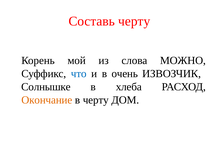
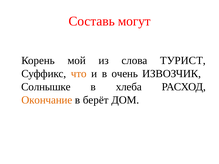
Составь черту: черту -> могут (134, 21)
МОЖНО: МОЖНО -> ТУРИСТ (183, 61)
что colour: blue -> orange (79, 74)
в черту: черту -> берёт (96, 100)
